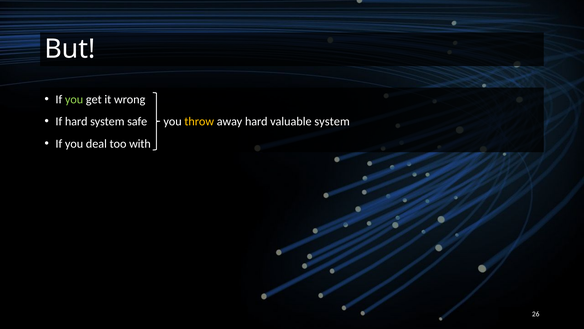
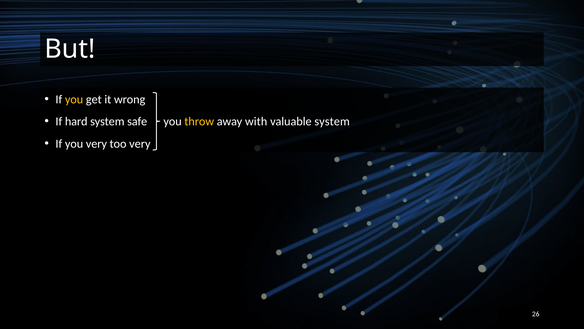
you colour: light green -> yellow (74, 99)
away hard: hard -> with (256, 121)
you deal: deal -> very (96, 144)
too with: with -> very (140, 144)
